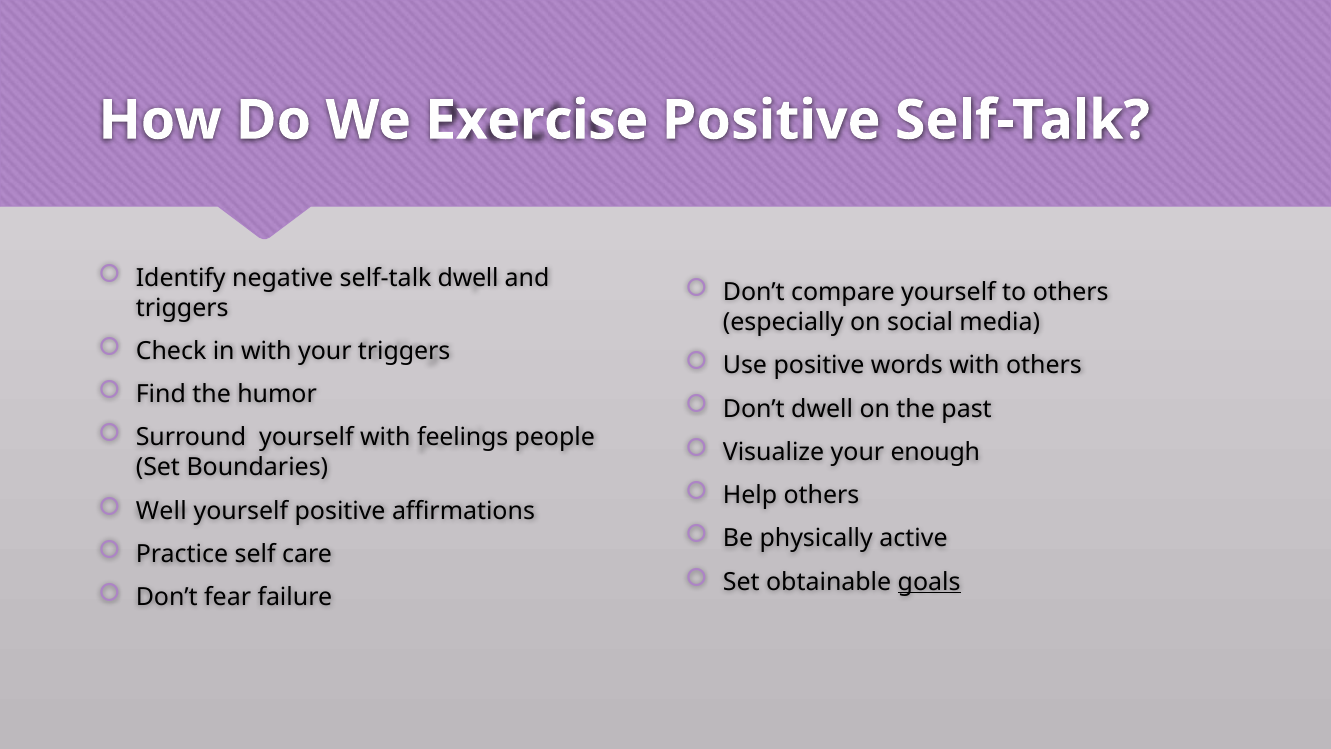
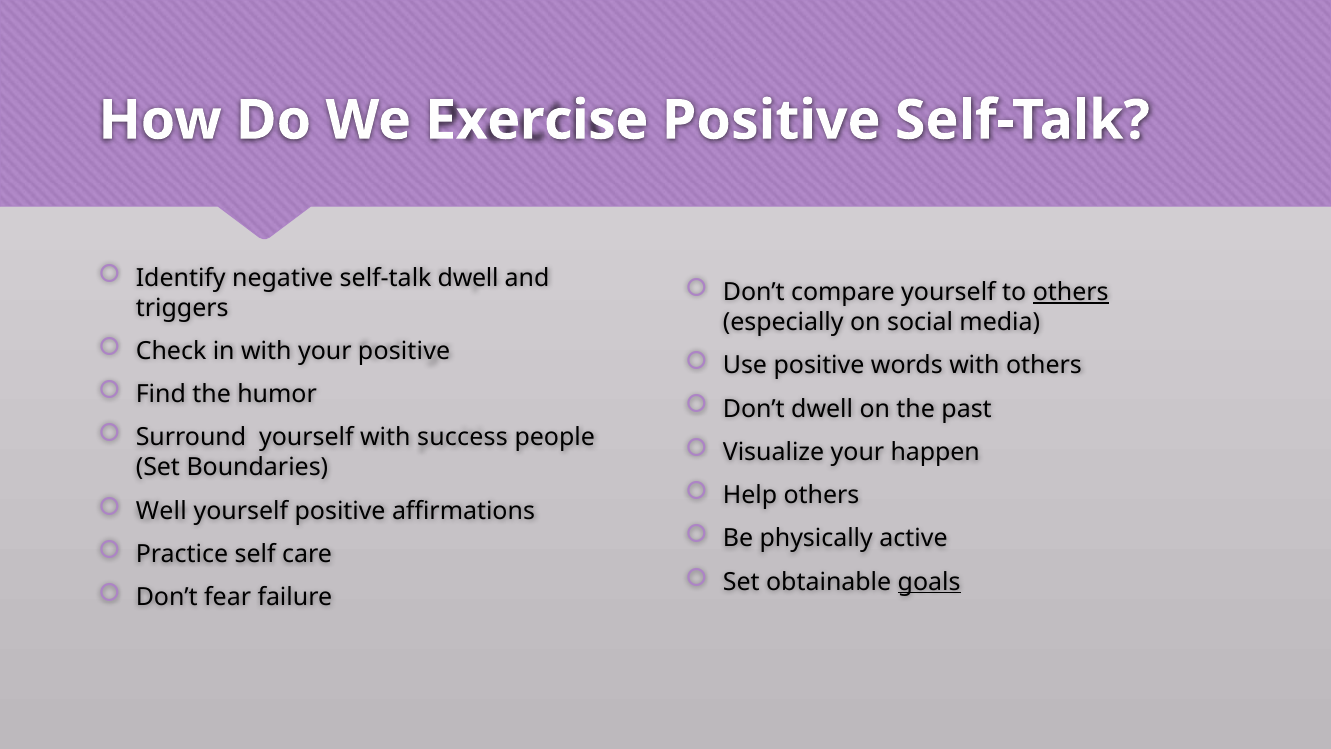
others underline: none -> present (1071, 292)
your triggers: triggers -> positive (404, 351)
feelings: feelings -> success (462, 438)
enough: enough -> happen (935, 452)
